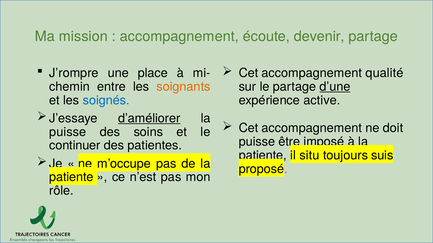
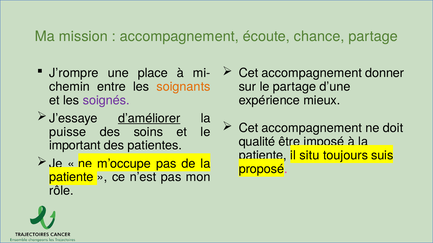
devenir: devenir -> chance (319, 36)
qualité: qualité -> donner (385, 73)
d’une underline: present -> none (335, 87)
soignés colour: blue -> purple (106, 100)
active: active -> mieux (322, 100)
puisse: puisse -> qualité (257, 142)
continuer: continuer -> important (75, 146)
